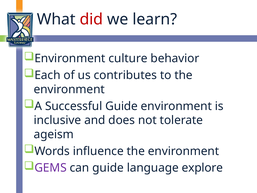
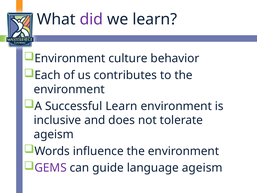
did colour: red -> purple (91, 19)
Successful Guide: Guide -> Learn (121, 106)
language explore: explore -> ageism (202, 168)
